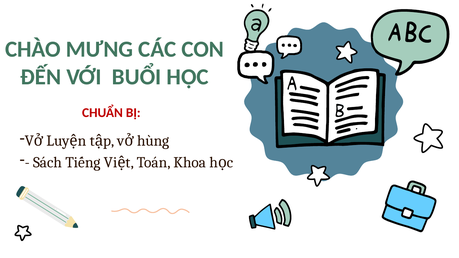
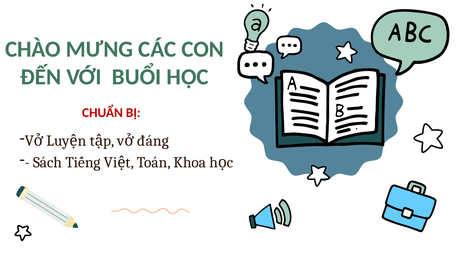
hùng: hùng -> đáng (153, 141)
